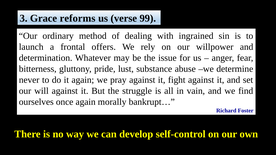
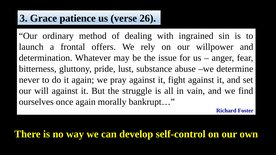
reforms: reforms -> patience (78, 18)
99: 99 -> 26 (148, 18)
